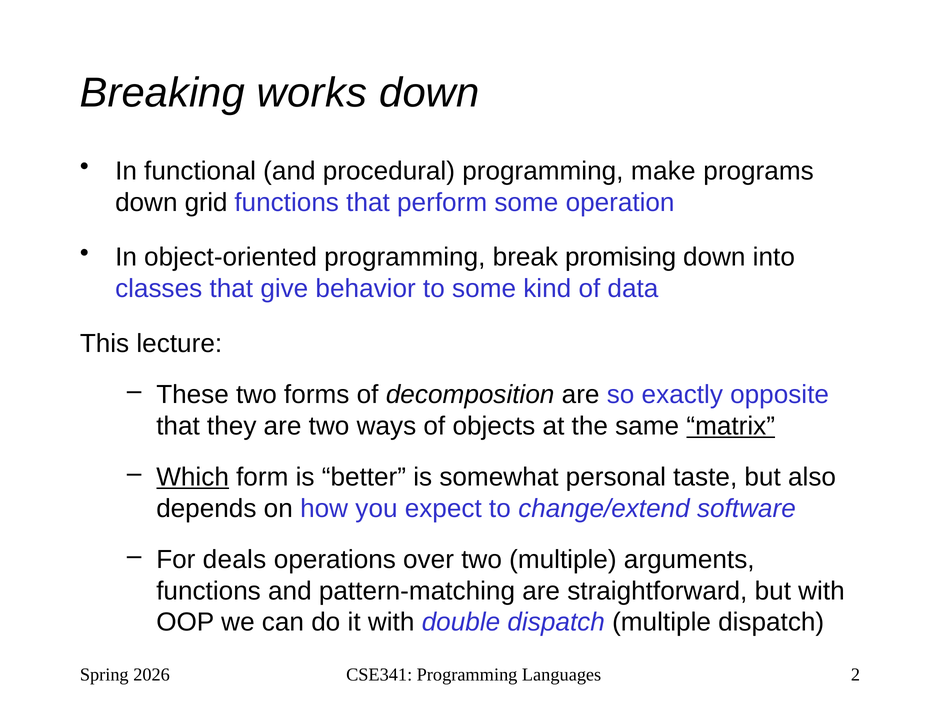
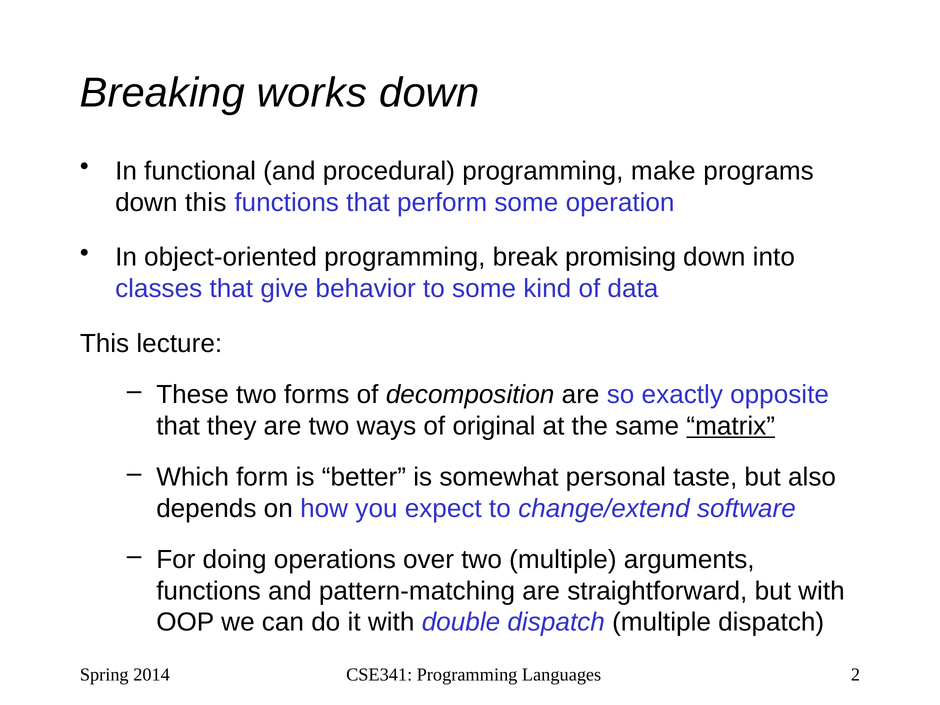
down grid: grid -> this (206, 202)
objects: objects -> original (494, 426)
Which underline: present -> none (193, 477)
deals: deals -> doing (235, 560)
2026: 2026 -> 2014 (152, 675)
